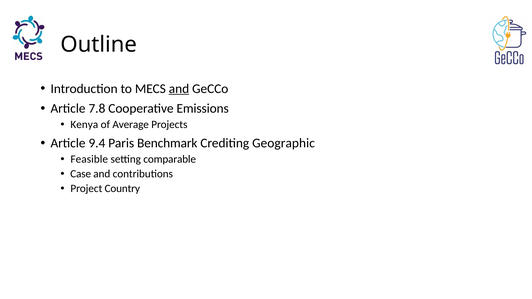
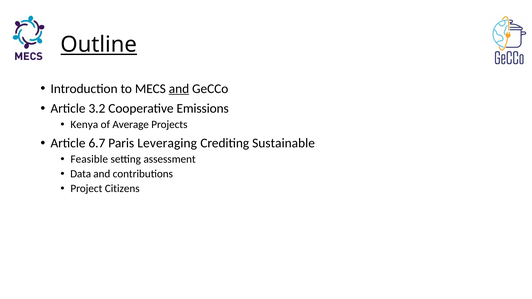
Outline underline: none -> present (99, 45)
7.8: 7.8 -> 3.2 (97, 109)
9.4: 9.4 -> 6.7 (97, 143)
Benchmark: Benchmark -> Leveraging (167, 143)
Geographic: Geographic -> Sustainable (284, 143)
comparable: comparable -> assessment (170, 159)
Case: Case -> Data (81, 174)
Country: Country -> Citizens (122, 189)
